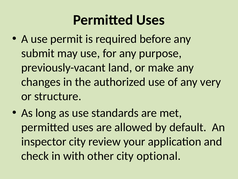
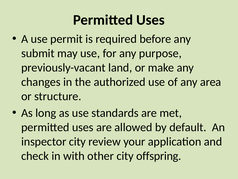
very: very -> area (211, 82)
optional: optional -> offspring (159, 156)
